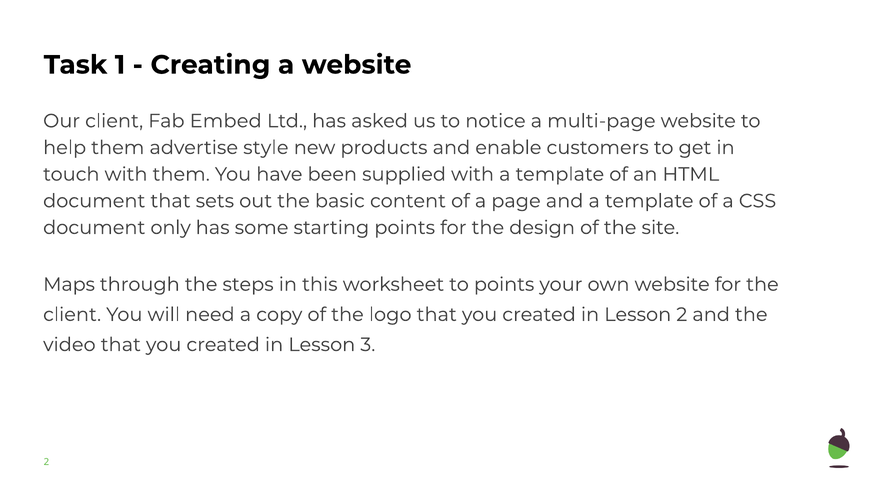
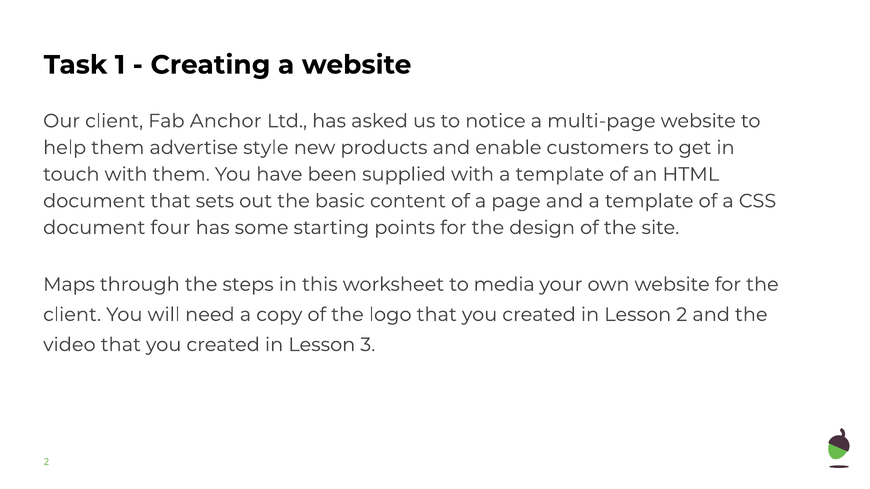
Embed: Embed -> Anchor (226, 121)
only: only -> four (170, 228)
to points: points -> media (504, 285)
